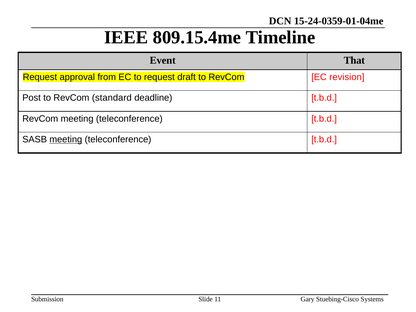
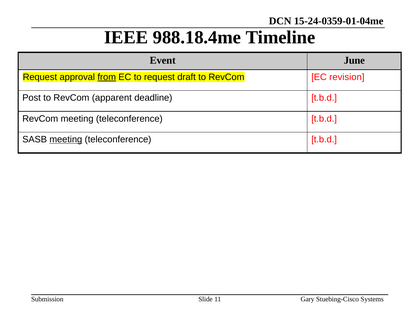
809.15.4me: 809.15.4me -> 988.18.4me (197, 37)
That: That -> June (354, 60)
from underline: none -> present (107, 77)
standard: standard -> apparent (112, 98)
